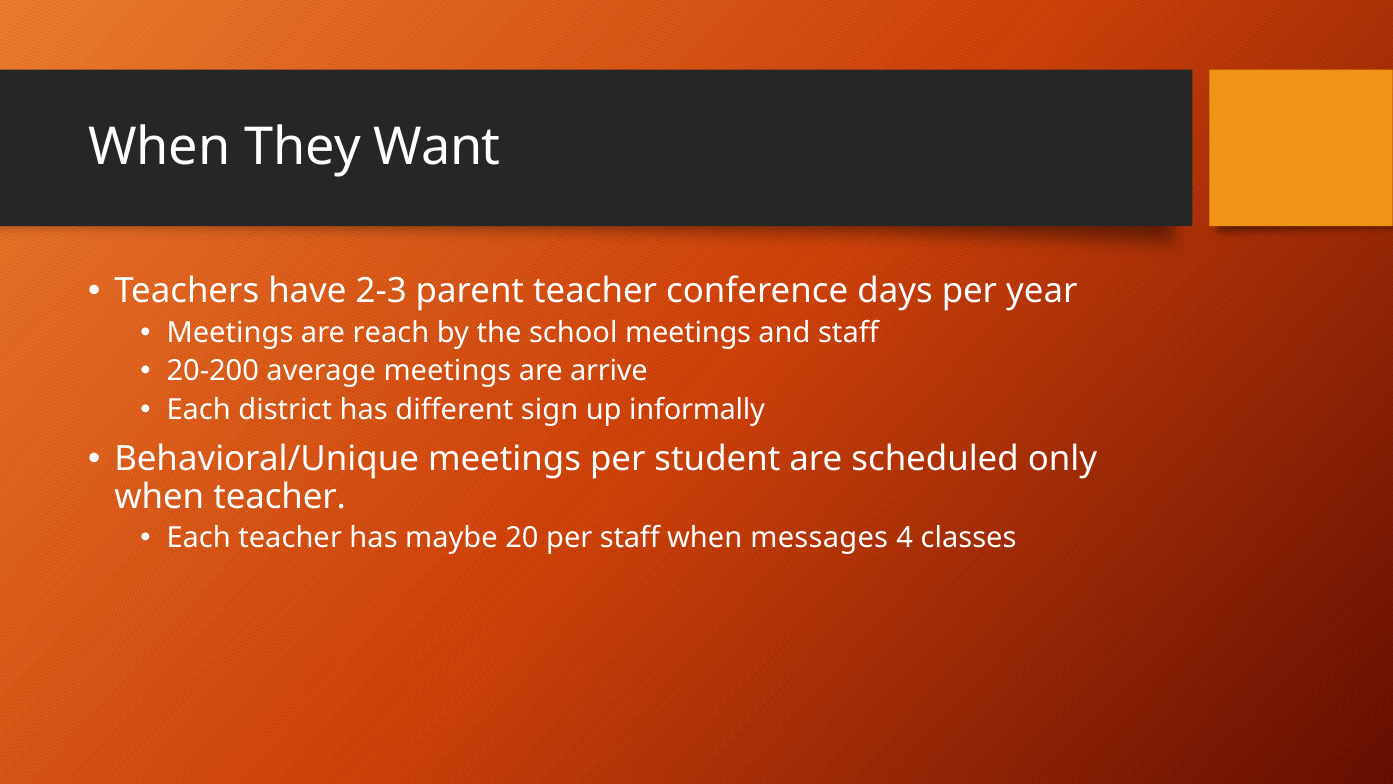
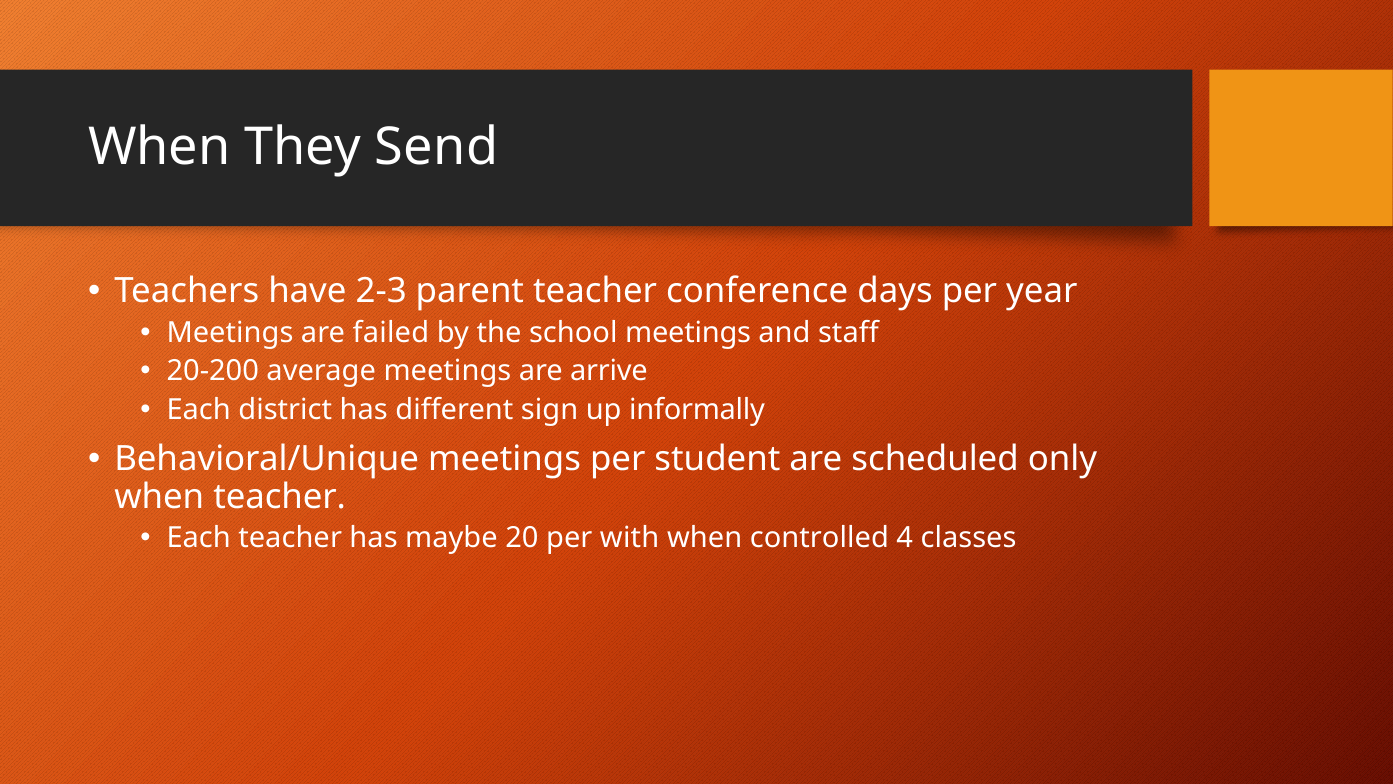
Want: Want -> Send (437, 147)
reach: reach -> failed (391, 333)
per staff: staff -> with (630, 538)
messages: messages -> controlled (819, 538)
